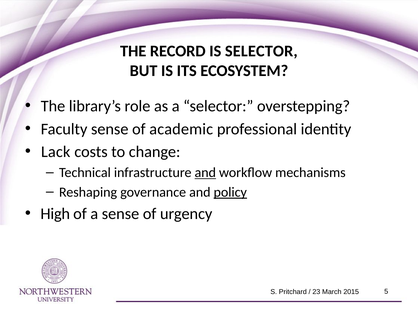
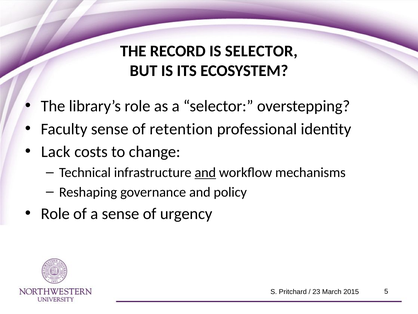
academic: academic -> retention (181, 129)
policy underline: present -> none (230, 192)
High: High -> Role (55, 213)
